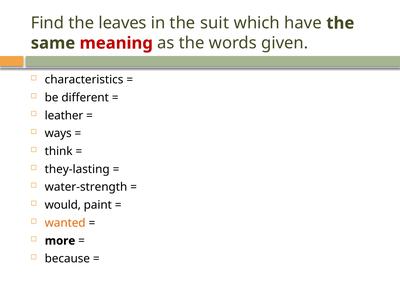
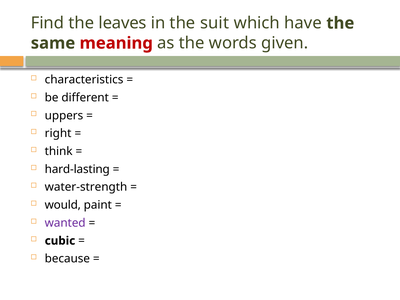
leather: leather -> uppers (64, 116)
ways: ways -> right (58, 133)
they-lasting: they-lasting -> hard-lasting (77, 169)
wanted colour: orange -> purple (65, 223)
more: more -> cubic (60, 241)
